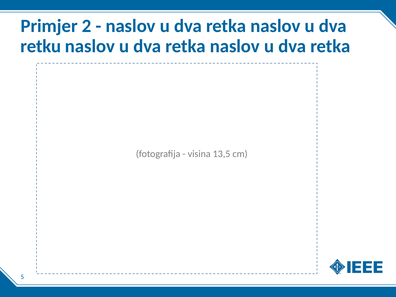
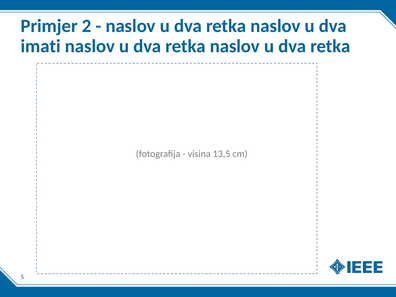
retku: retku -> imati (41, 46)
